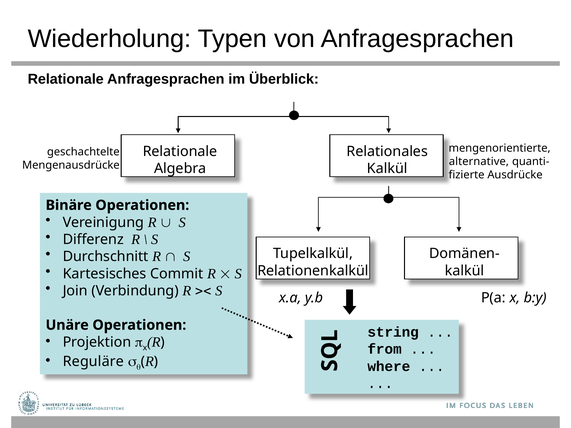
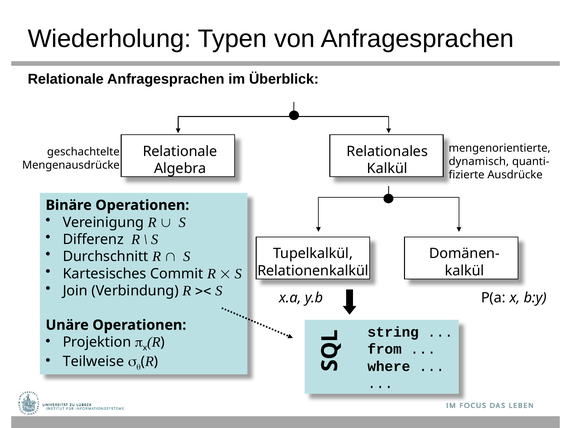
alternative: alternative -> dynamisch (479, 162)
Reguläre: Reguläre -> Teilweise (93, 362)
